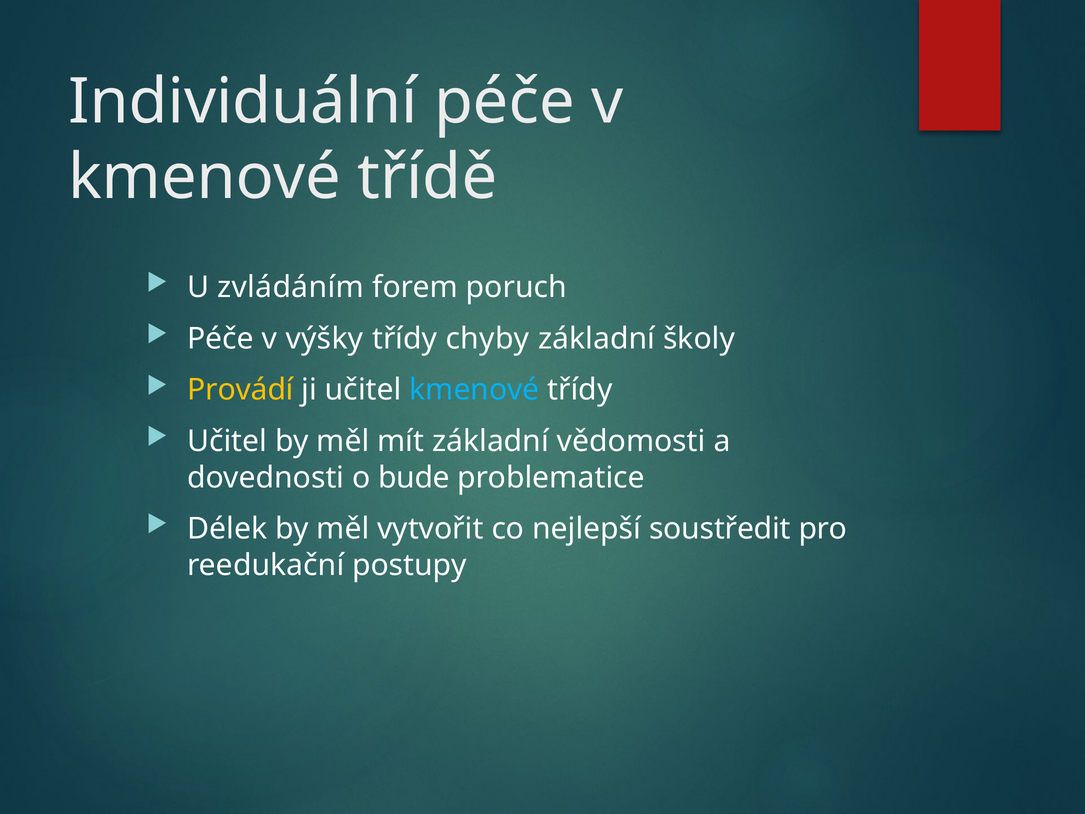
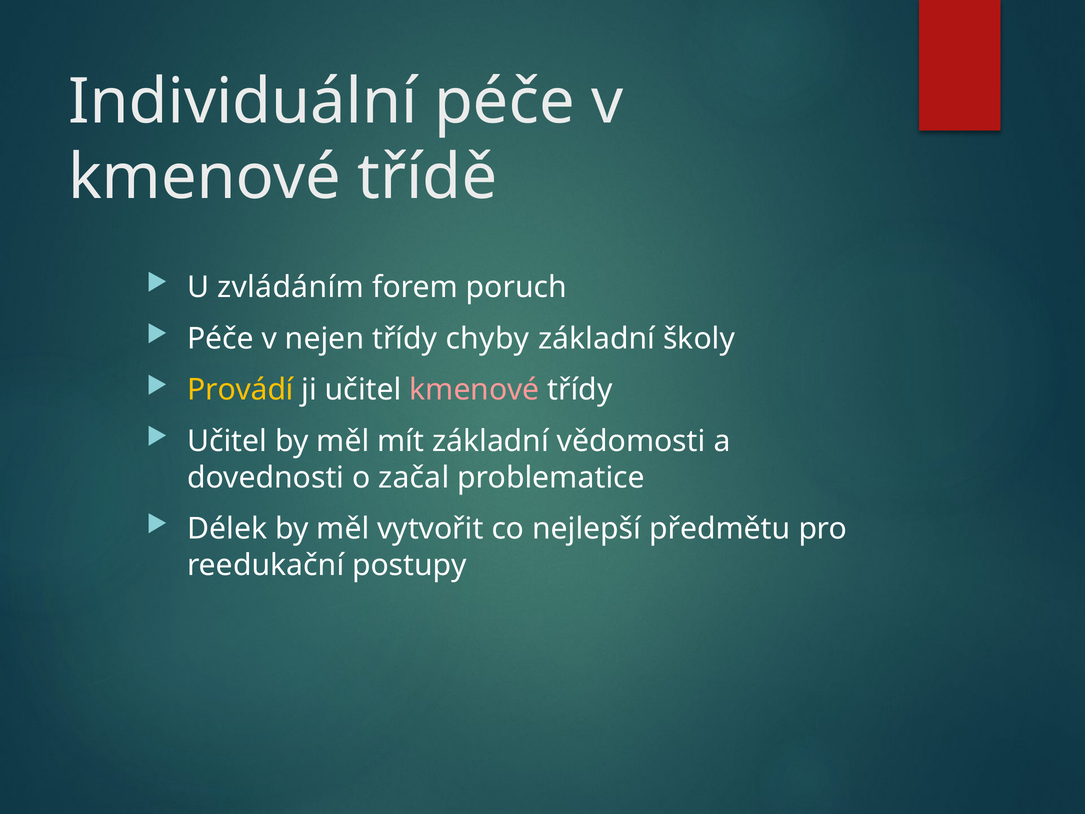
výšky: výšky -> nejen (325, 339)
kmenové colour: light blue -> pink (474, 390)
bude: bude -> začal (414, 477)
soustředit: soustředit -> předmětu (720, 529)
